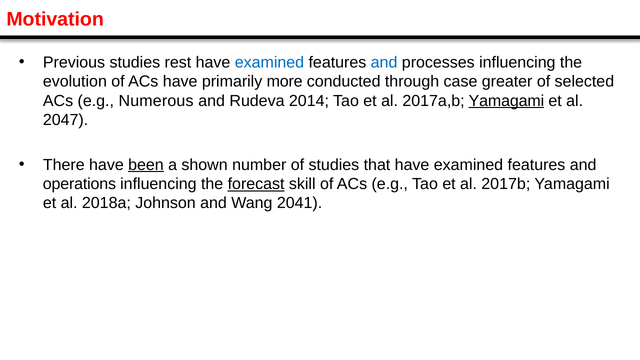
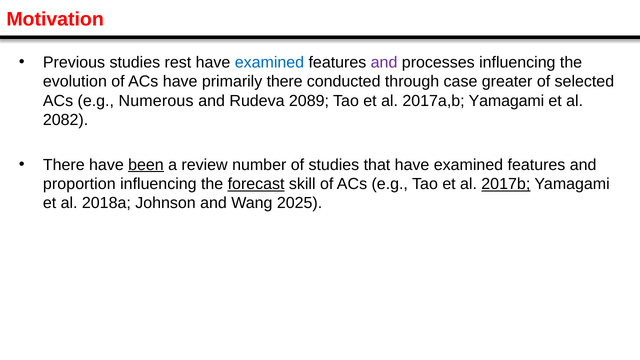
and colour: blue -> purple (384, 62)
primarily more: more -> there (285, 82)
2014: 2014 -> 2089 (309, 101)
Yamagami underline: present -> none (506, 101)
2047: 2047 -> 2082 (66, 120)
shown: shown -> review (205, 165)
operations: operations -> proportion (79, 184)
2017b underline: none -> present (506, 184)
2041: 2041 -> 2025 (300, 203)
